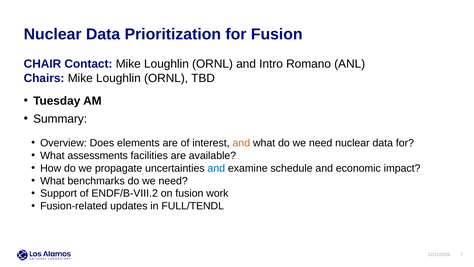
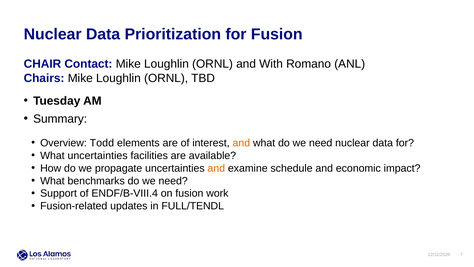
Intro: Intro -> With (271, 64)
Does: Does -> Todd (102, 143)
What assessments: assessments -> uncertainties (98, 155)
and colour: blue -> orange (216, 168)
ENDF/B-VIII.2: ENDF/B-VIII.2 -> ENDF/B-VIII.4 (125, 193)
